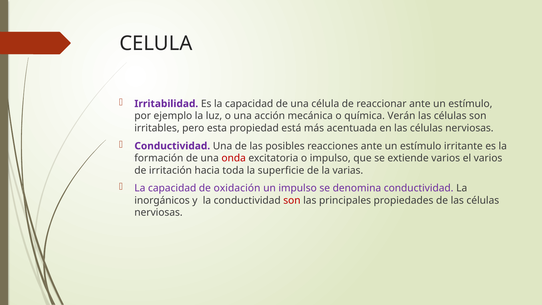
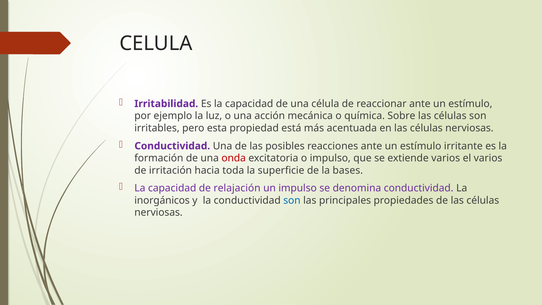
Verán: Verán -> Sobre (401, 116)
varias: varias -> bases (348, 170)
oxidación: oxidación -> relajación (237, 188)
son colour: red -> blue (292, 200)
